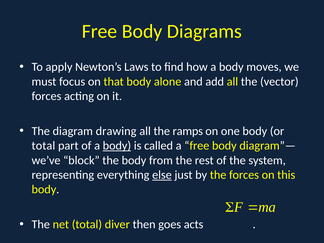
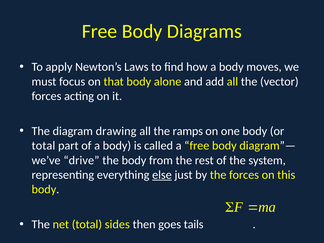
body underline: present -> none (117, 146)
block: block -> drive (81, 160)
diver: diver -> sides (117, 224)
acts: acts -> tails (194, 224)
